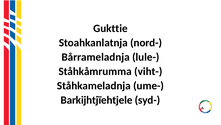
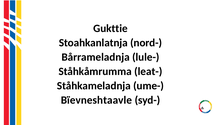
viht-: viht- -> leat- (148, 71)
Barkijhtjïehtjele: Barkijhtjïehtjele -> Bïevneshtaavle (96, 100)
